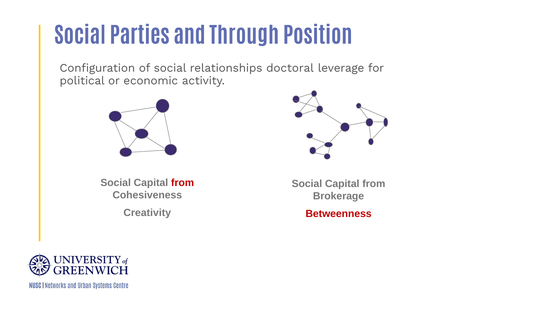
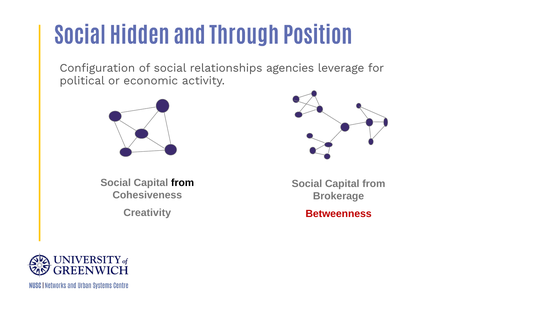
Parties: Parties -> Hidden (140, 37)
doctoral: doctoral -> agencies (290, 68)
from colour: red -> black (183, 183)
